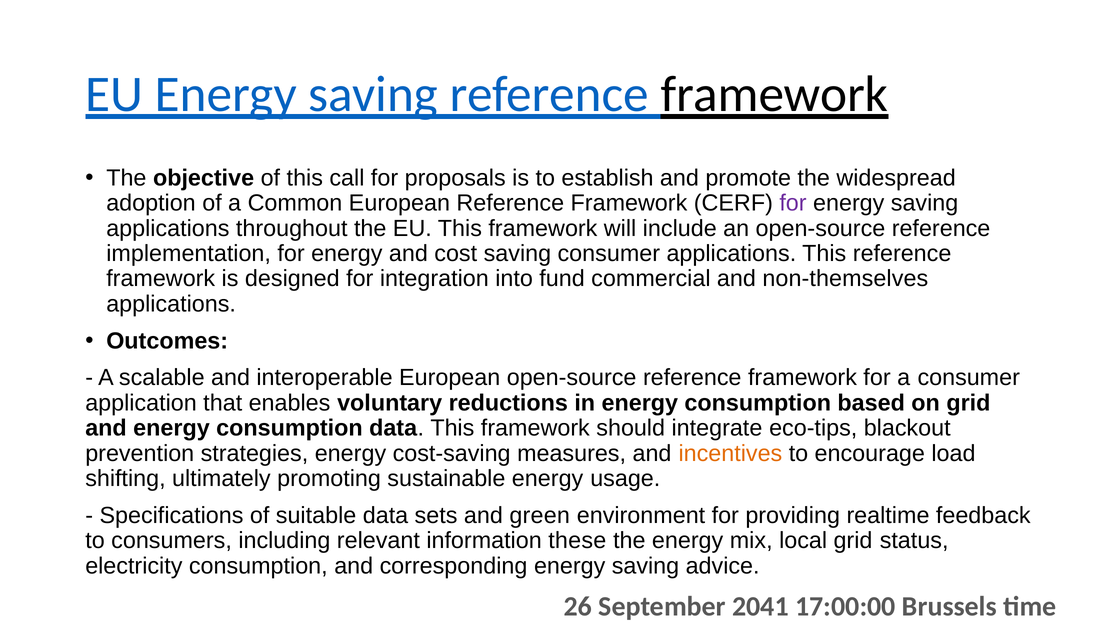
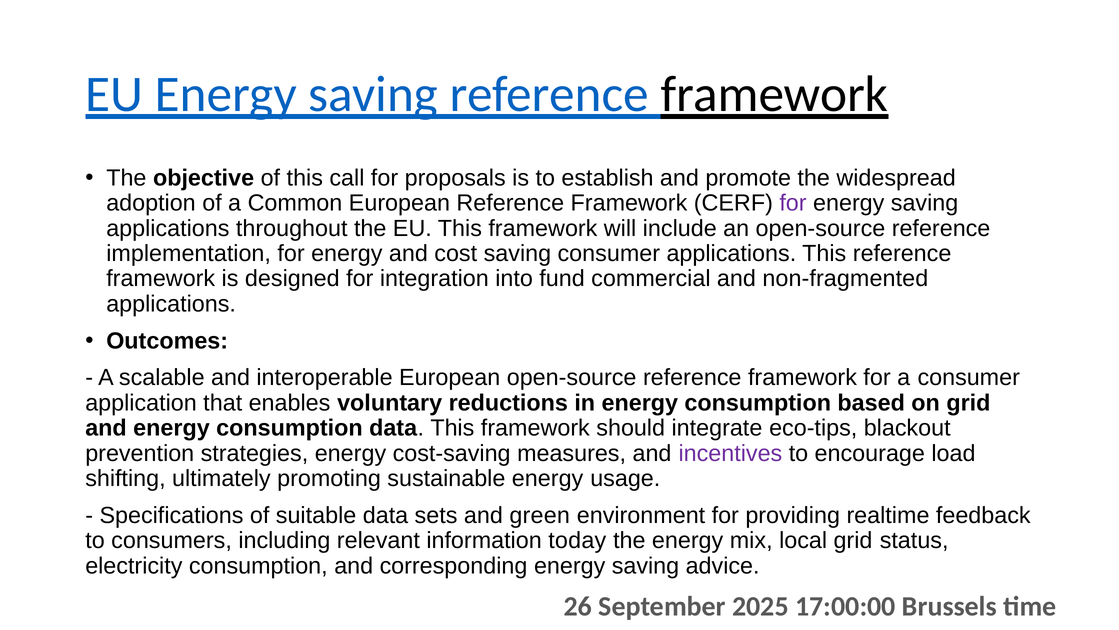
non-themselves: non-themselves -> non-fragmented (845, 279)
incentives colour: orange -> purple (730, 453)
these: these -> today (577, 540)
2041: 2041 -> 2025 (760, 606)
